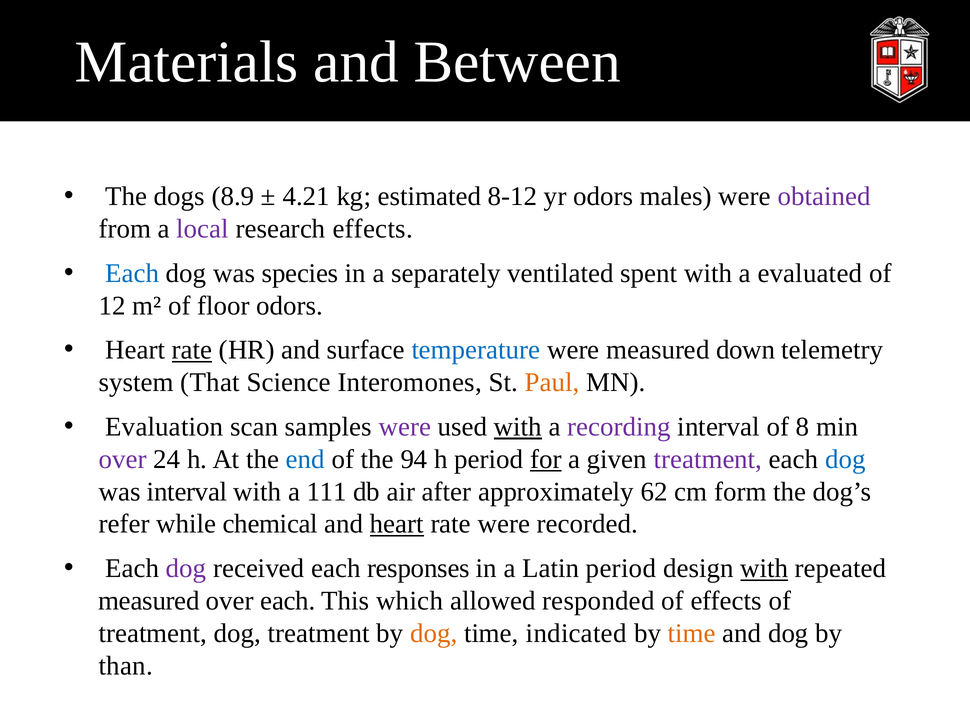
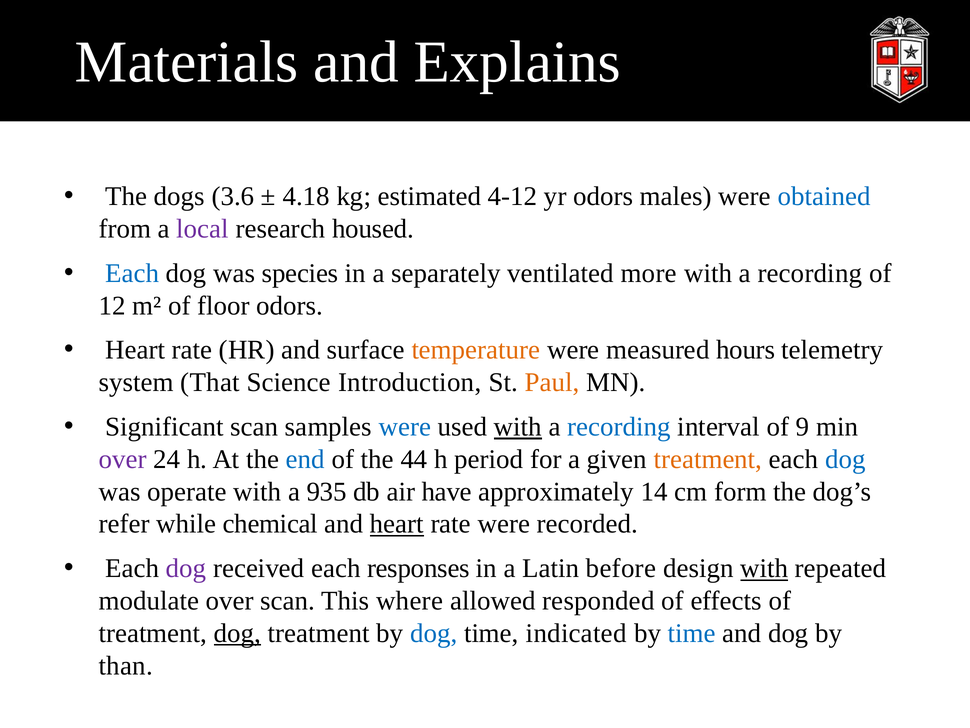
Between: Between -> Explains (517, 62)
8.9: 8.9 -> 3.6 (233, 196)
4.21: 4.21 -> 4.18 (306, 196)
8-12: 8-12 -> 4-12 (512, 196)
obtained colour: purple -> blue (824, 196)
research effects: effects -> housed (373, 229)
spent: spent -> more (649, 273)
evaluated: evaluated -> recording (810, 273)
rate underline: present -> none (192, 350)
temperature colour: blue -> orange (476, 350)
down: down -> hours (746, 350)
Interomones: Interomones -> Introduction (410, 382)
Evaluation: Evaluation -> Significant (164, 427)
were colour: purple -> blue (405, 427)
recording colour: purple -> blue (619, 427)
8: 8 -> 9 (803, 427)
94: 94 -> 44 (414, 459)
for underline: present -> none (546, 459)
treatment colour: purple -> orange (708, 459)
was interval: interval -> operate (187, 491)
111: 111 -> 935 (327, 491)
after: after -> have (447, 491)
62: 62 -> 14 (654, 491)
Latin period: period -> before (621, 568)
measured: measured -> modulate (149, 600)
over each: each -> scan (288, 600)
which: which -> where (410, 600)
dog underline: none -> present (238, 633)
dog colour: orange -> blue (434, 633)
time colour: orange -> blue (692, 633)
